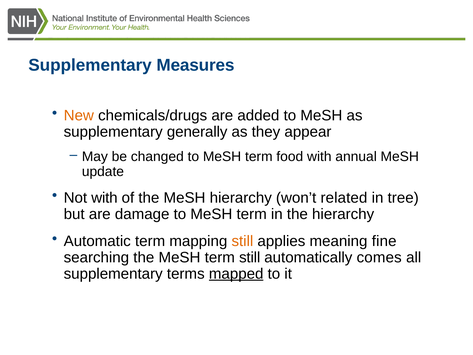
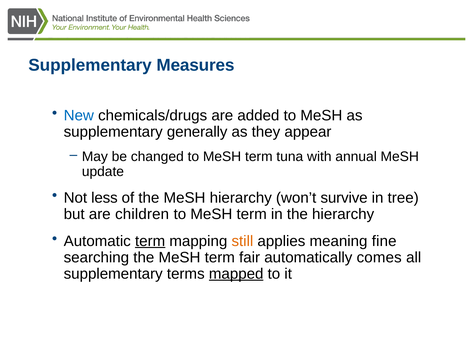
New colour: orange -> blue (79, 115)
food: food -> tuna (290, 157)
Not with: with -> less (104, 198)
related: related -> survive (344, 198)
damage: damage -> children (142, 214)
term underline: none -> present (150, 241)
term still: still -> fair (250, 257)
